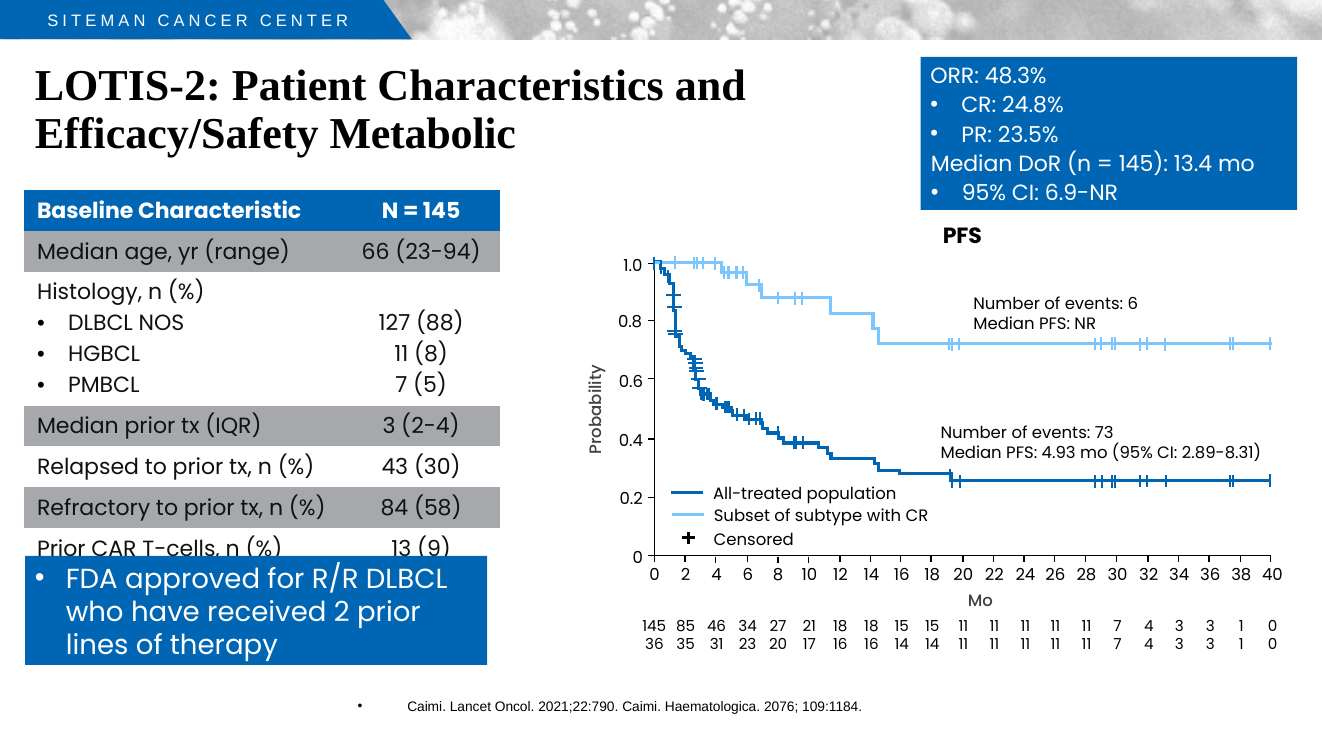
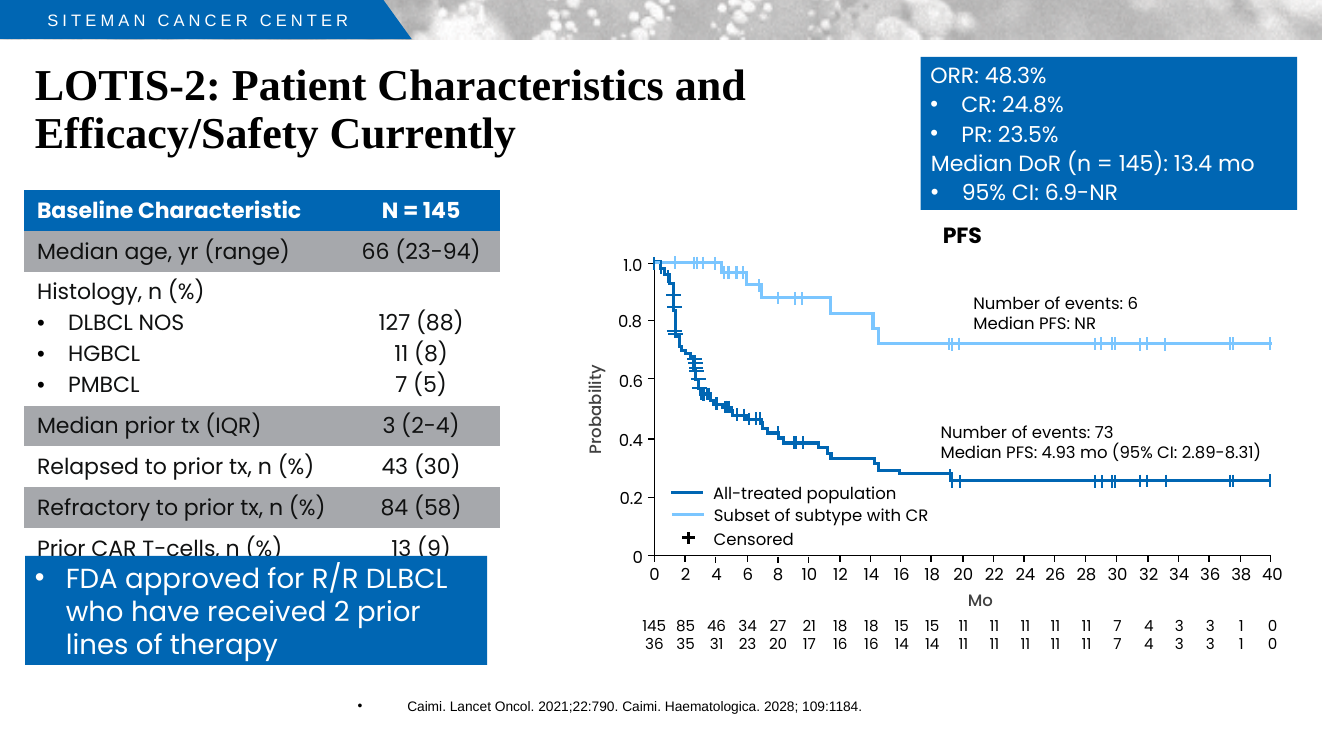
Metabolic: Metabolic -> Currently (423, 134)
2076: 2076 -> 2028 (781, 706)
